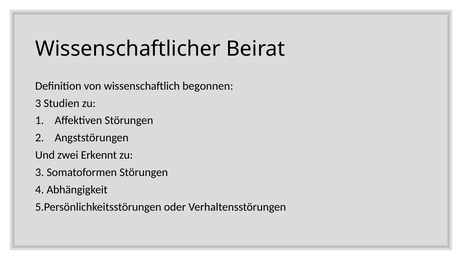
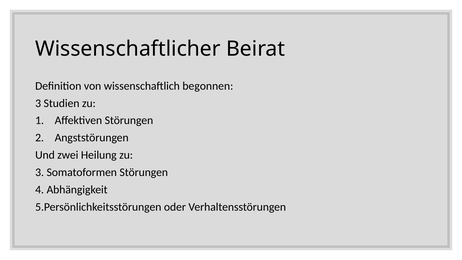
Erkennt: Erkennt -> Heilung (99, 155)
